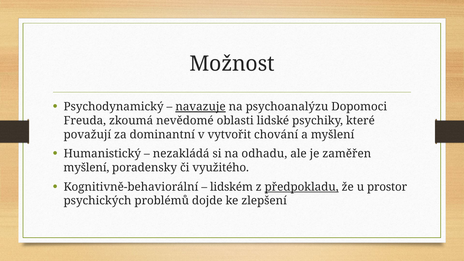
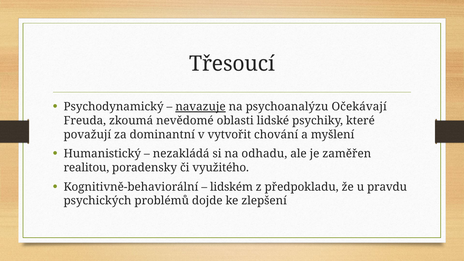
Možnost: Možnost -> Třesoucí (232, 64)
Dopomoci: Dopomoci -> Očekávají (359, 107)
myšlení: myšlení -> realitou (86, 168)
předpokladu underline: present -> none (302, 187)
prostor: prostor -> pravdu (387, 187)
